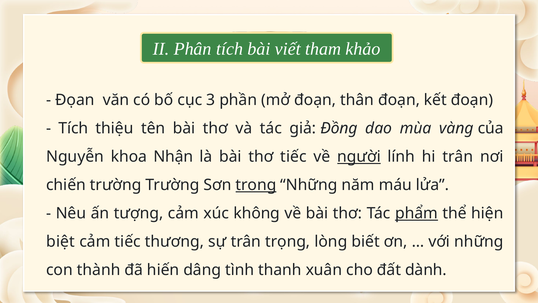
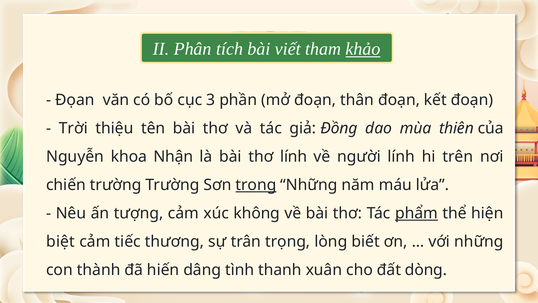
khảo underline: none -> present (363, 49)
Tích: Tích -> Trời (73, 128)
vàng: vàng -> thiên (456, 128)
thơ tiếc: tiếc -> lính (294, 157)
người underline: present -> none (359, 157)
hi trân: trân -> trên (458, 157)
dành: dành -> dòng (426, 270)
